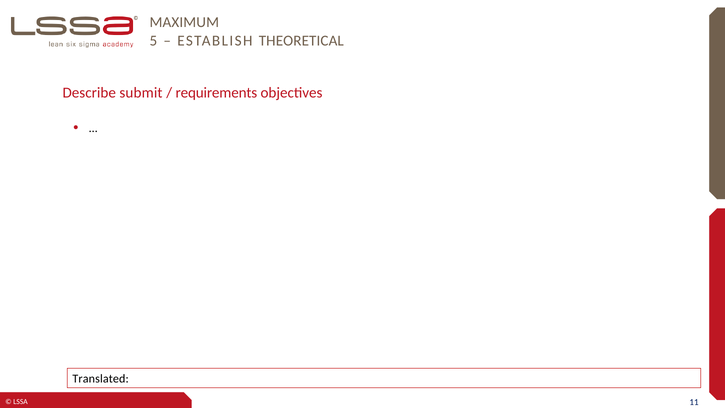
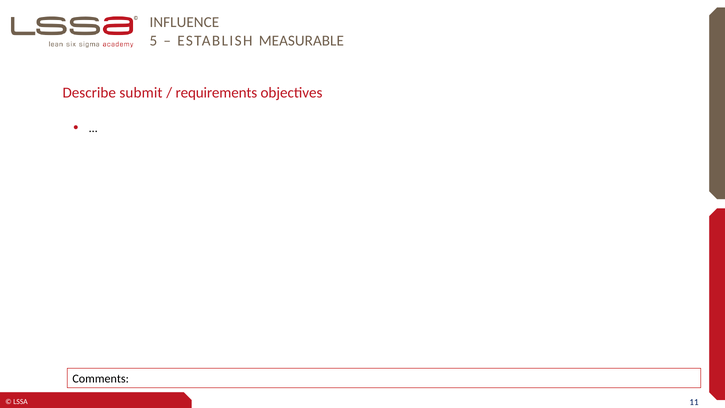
MAXIMUM: MAXIMUM -> INFLUENCE (184, 22)
THEORETICAL: THEORETICAL -> MEASURABLE (301, 41)
Translated: Translated -> Comments (101, 379)
